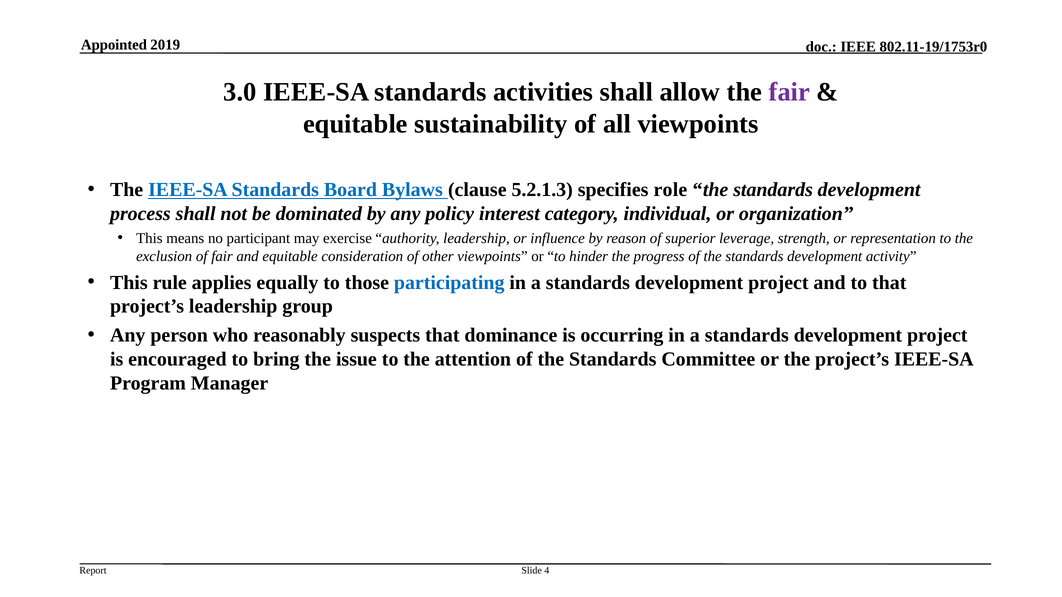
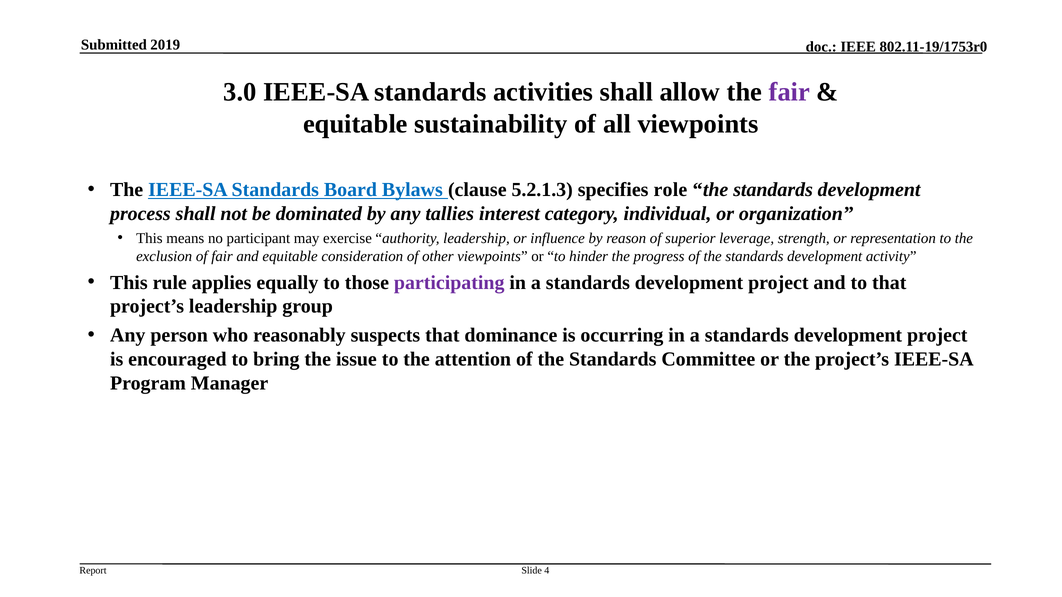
Appointed: Appointed -> Submitted (114, 45)
policy: policy -> tallies (450, 214)
participating colour: blue -> purple (449, 283)
